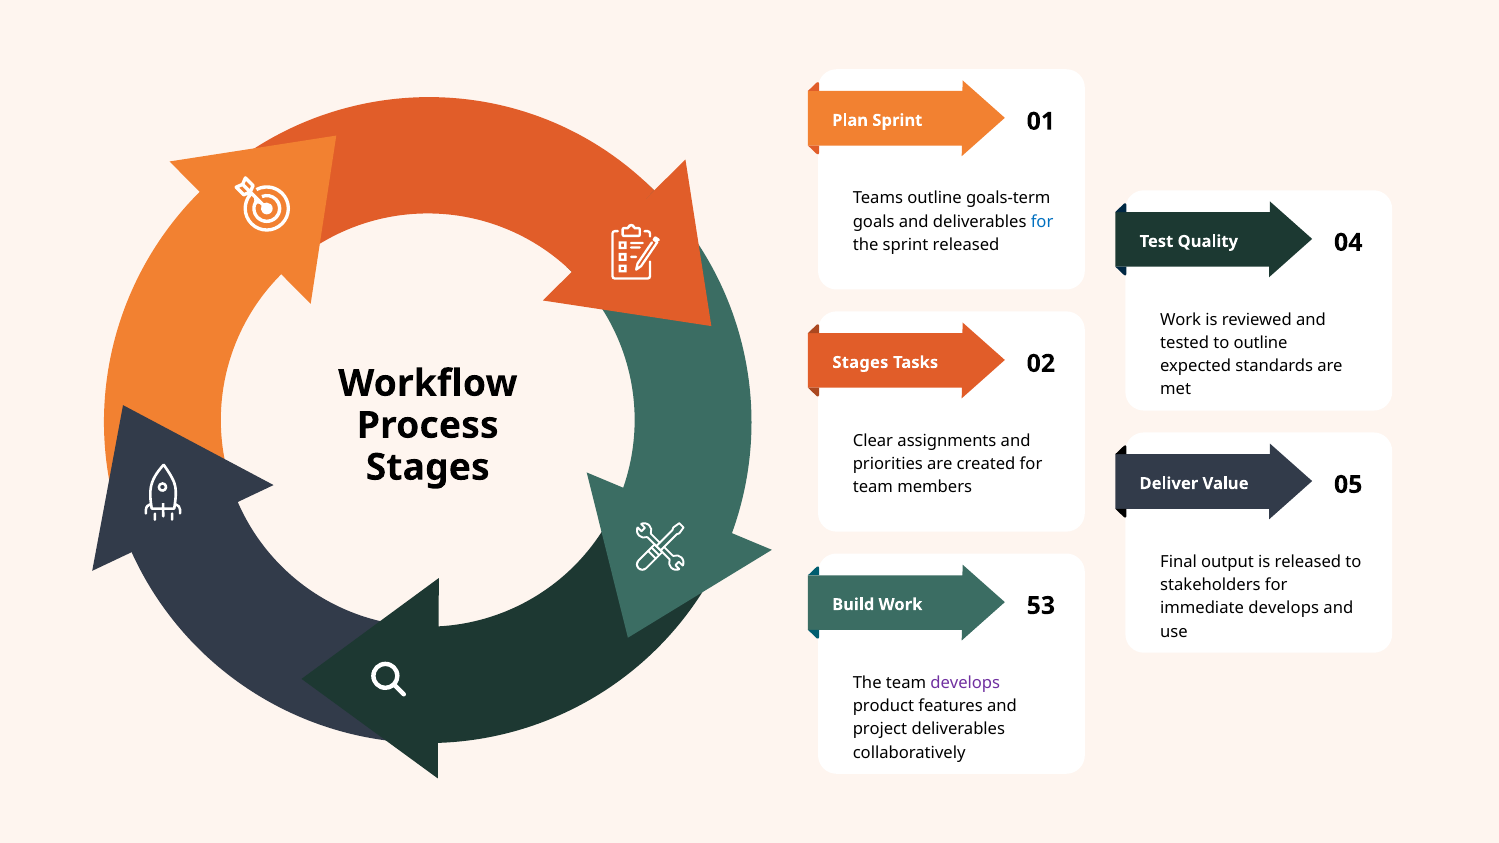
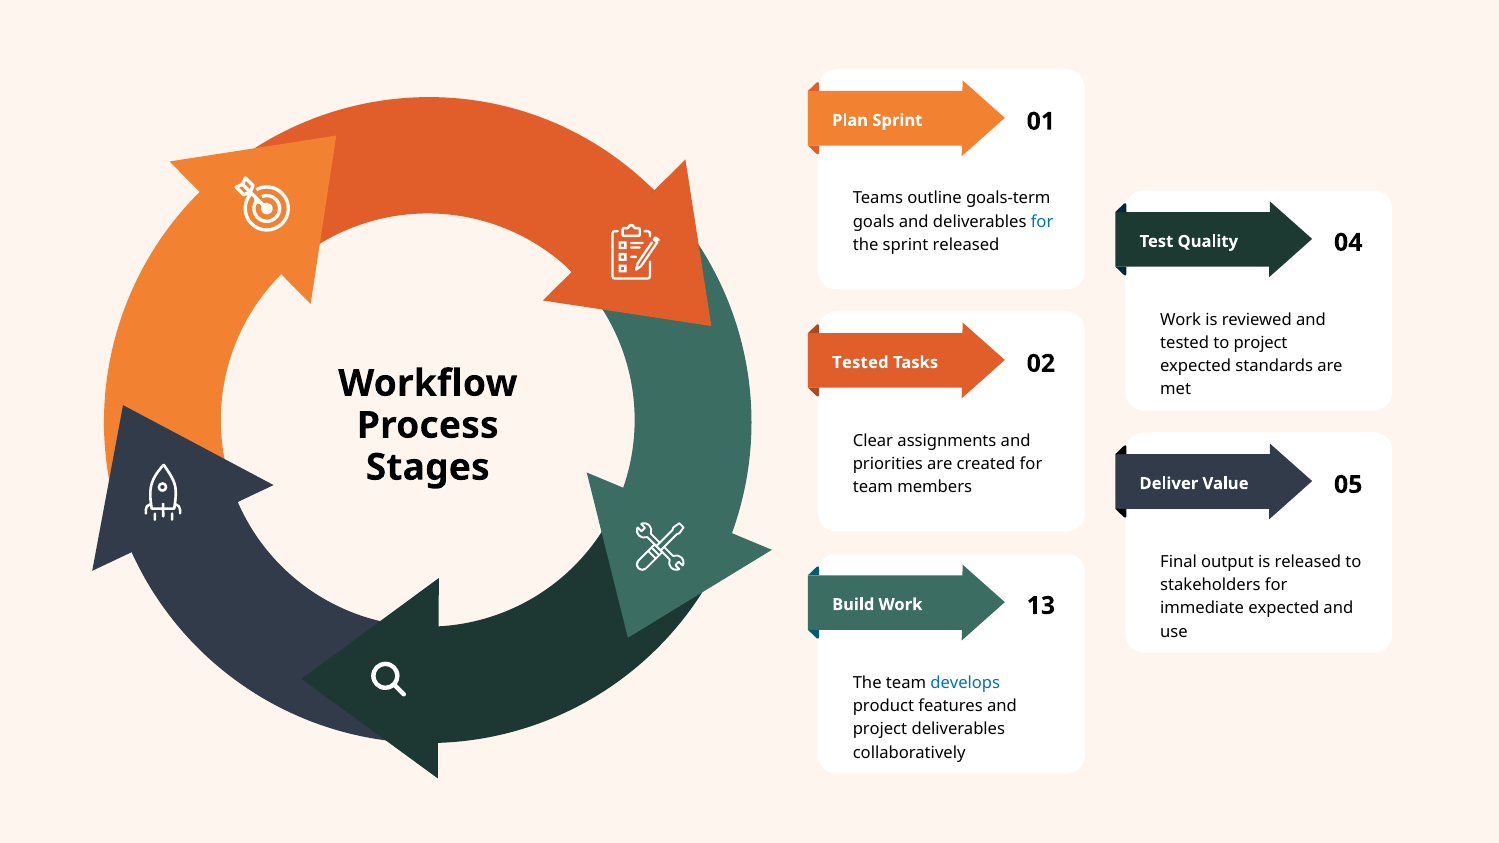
to outline: outline -> project (1261, 343)
Stages: Stages -> Tested (860, 363)
53: 53 -> 13 (1041, 606)
immediate develops: develops -> expected (1284, 608)
develops colour: purple -> blue (965, 683)
